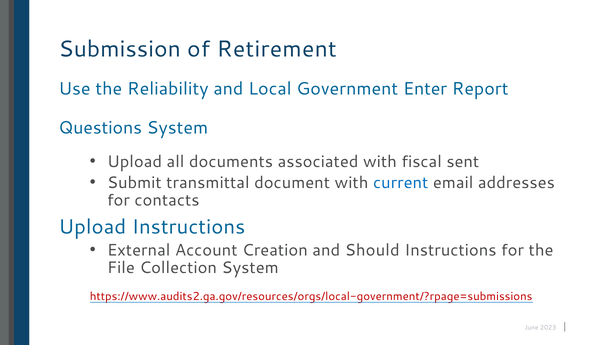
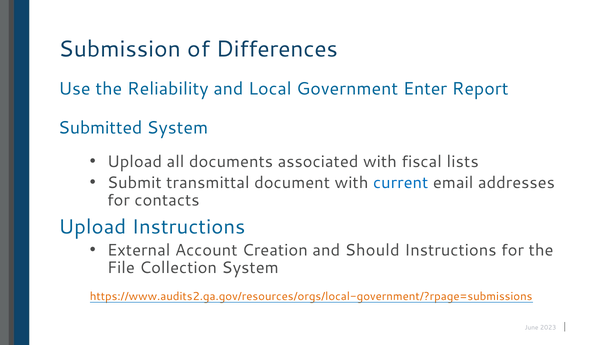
Retirement: Retirement -> Differences (277, 49)
Questions: Questions -> Submitted (100, 128)
sent: sent -> lists (463, 162)
https://www.audits2.ga.gov/resources/orgs/local-government/?rpage=submissions colour: red -> orange (311, 296)
